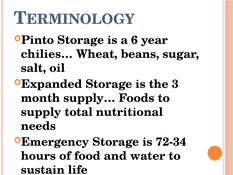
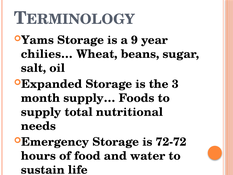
Pinto: Pinto -> Yams (38, 40)
6: 6 -> 9 (134, 40)
72-34: 72-34 -> 72-72 (171, 142)
